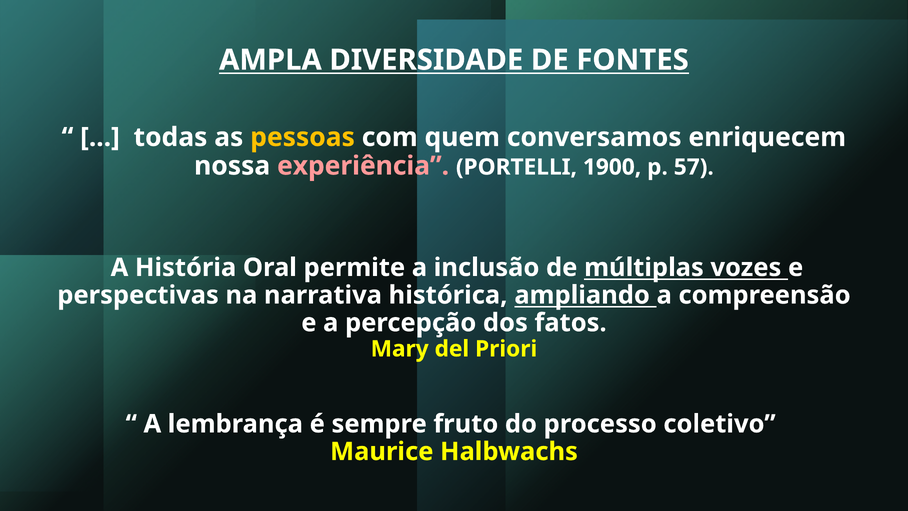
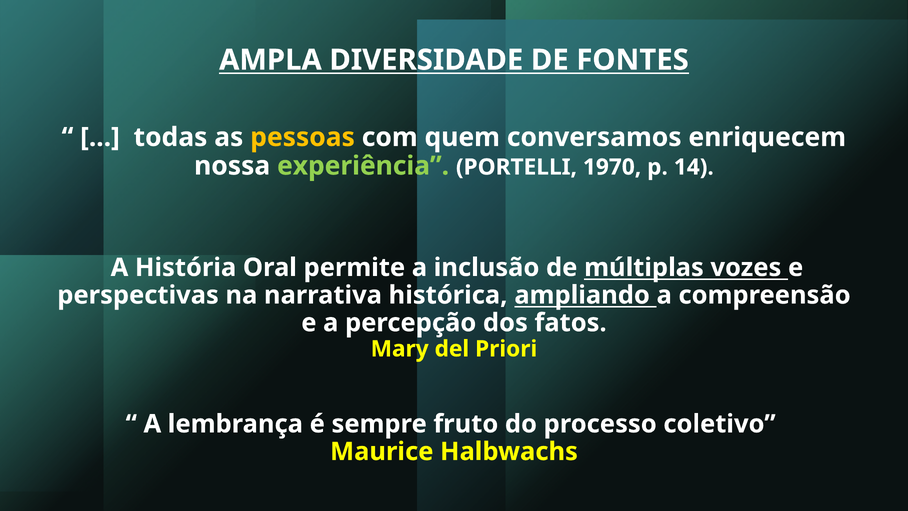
experiência colour: pink -> light green (363, 166)
1900: 1900 -> 1970 (612, 167)
57: 57 -> 14 (694, 167)
